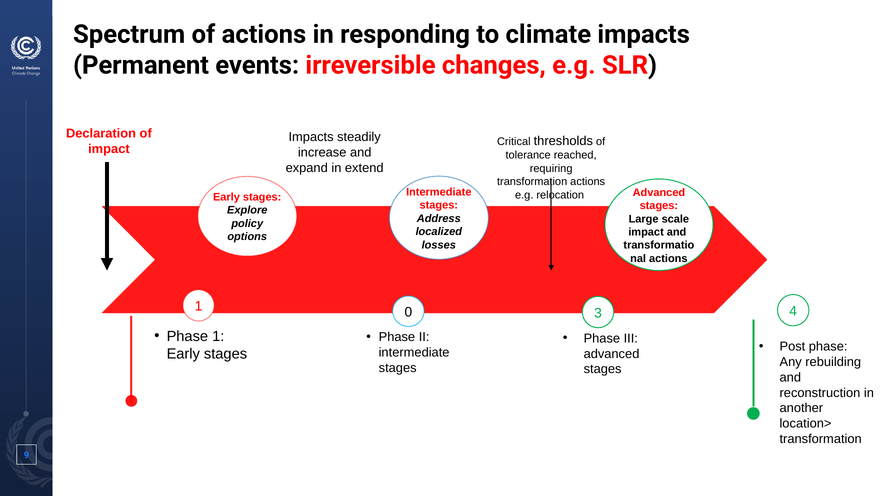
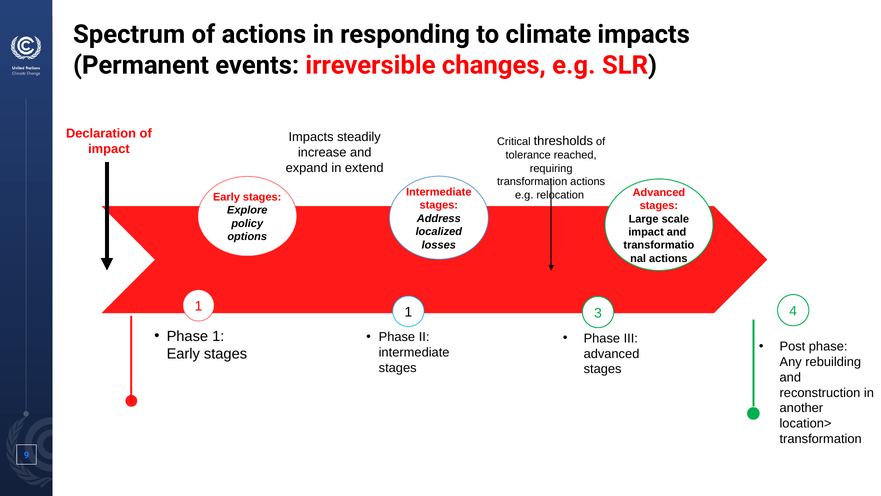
1 0: 0 -> 1 (408, 312)
